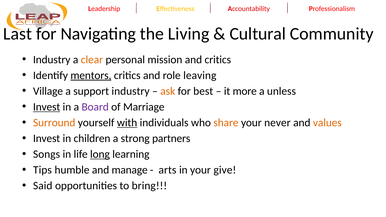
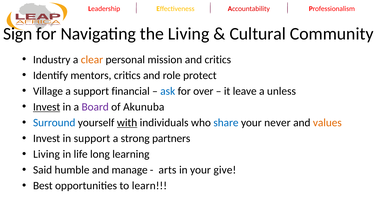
Last: Last -> Sign (18, 34)
mentors underline: present -> none (91, 75)
leaving: leaving -> protect (200, 75)
support industry: industry -> financial (131, 91)
ask colour: orange -> blue (168, 91)
best: best -> over (203, 91)
more: more -> leave (245, 91)
Marriage: Marriage -> Akunuba (144, 107)
Surround colour: orange -> blue (54, 123)
share colour: orange -> blue (226, 123)
in children: children -> support (92, 139)
Songs: Songs -> Living (47, 154)
long underline: present -> none (100, 154)
Tips: Tips -> Said (43, 170)
Said: Said -> Best (43, 186)
bring: bring -> learn (149, 186)
